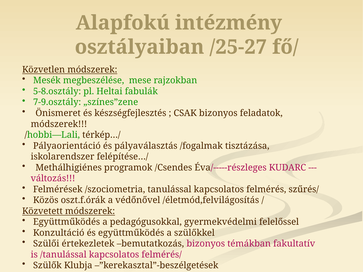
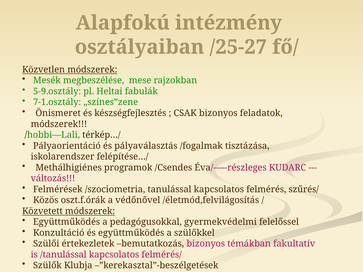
5-8.osztály: 5-8.osztály -> 5-9.osztály (57, 91)
7-9.osztály: 7-9.osztály -> 7-1.osztály (57, 102)
